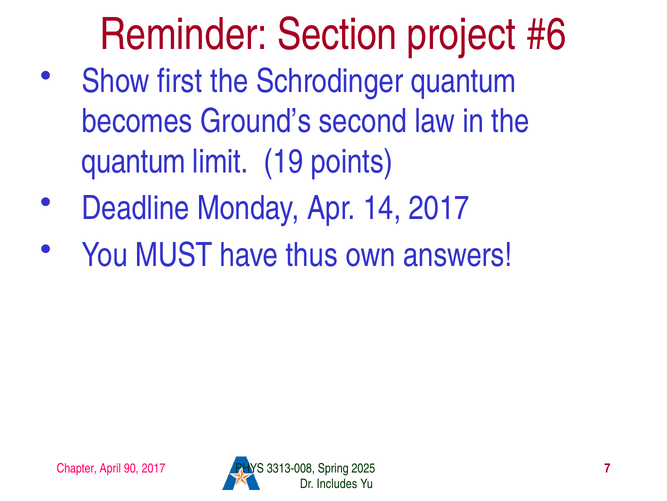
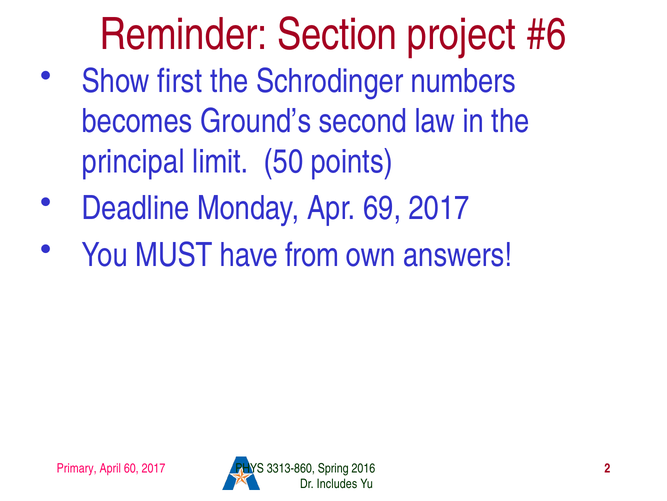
Schrodinger quantum: quantum -> numbers (463, 81)
quantum: quantum -> principal (133, 161)
19: 19 -> 50 (284, 161)
14: 14 -> 69 (382, 208)
thus: thus -> from (312, 255)
Chapter: Chapter -> Primary (77, 468)
90: 90 -> 60 (131, 468)
3313-008: 3313-008 -> 3313-860 (291, 468)
2025: 2025 -> 2016 (363, 468)
7: 7 -> 2 (607, 468)
